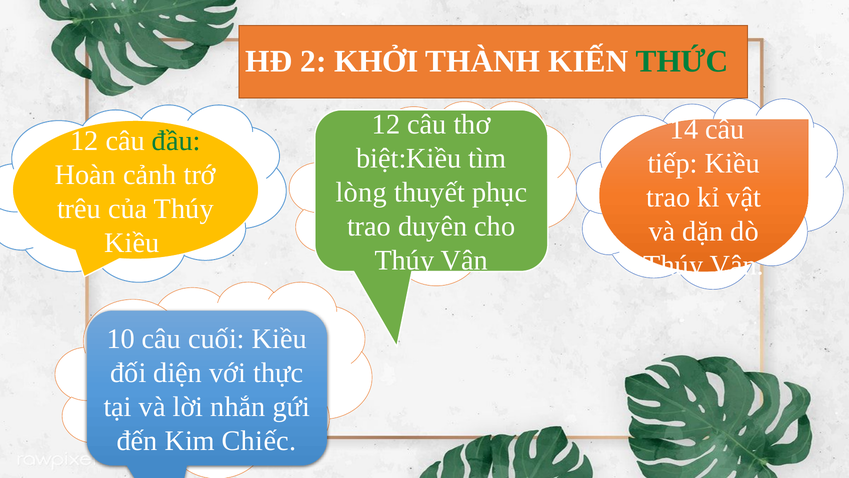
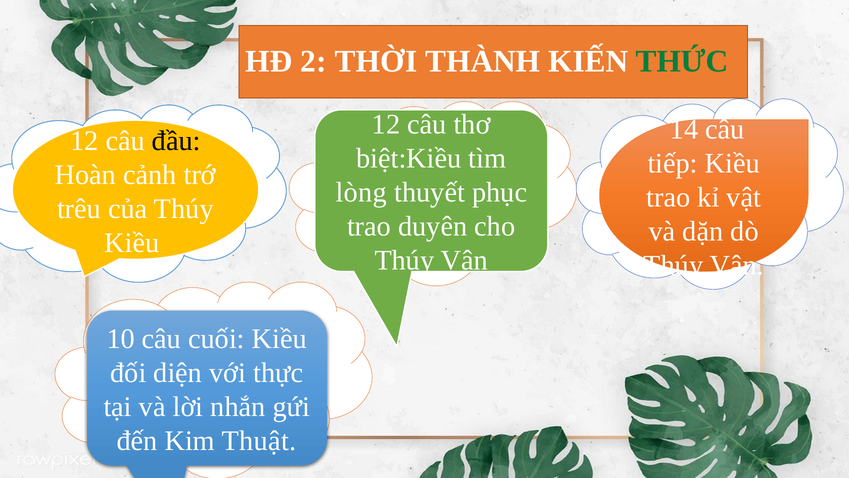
KHỞI: KHỞI -> THỜI (376, 62)
đầu colour: green -> black (176, 141)
Chiếc: Chiếc -> Thuật (259, 441)
